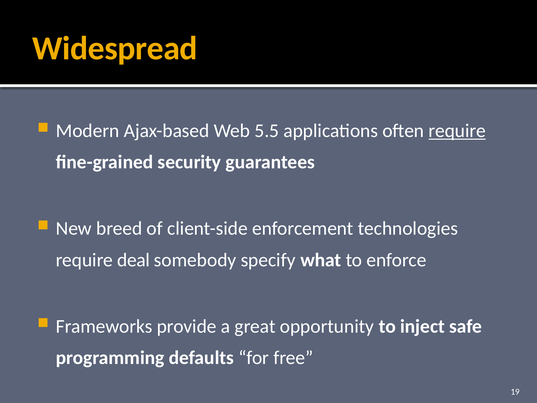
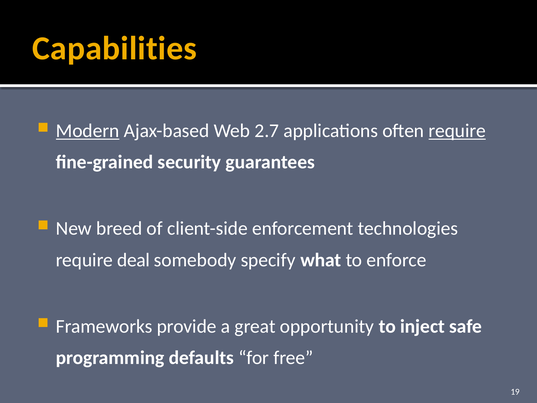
Widespread: Widespread -> Capabilities (115, 48)
Modern underline: none -> present (88, 131)
5.5: 5.5 -> 2.7 (267, 131)
